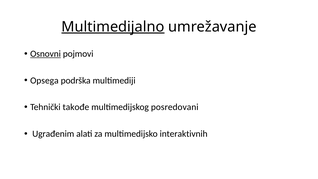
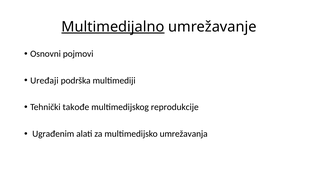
Osnovni underline: present -> none (46, 54)
Opsega: Opsega -> Uređaji (44, 80)
posredovani: posredovani -> reprodukcije (175, 107)
interaktivnih: interaktivnih -> umrežavanja (184, 134)
